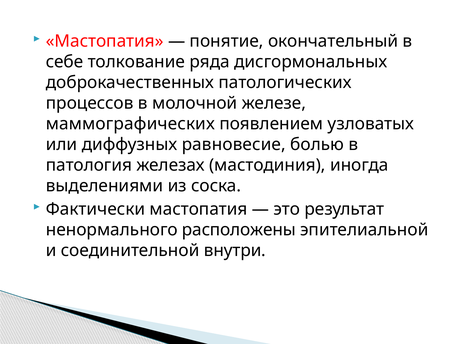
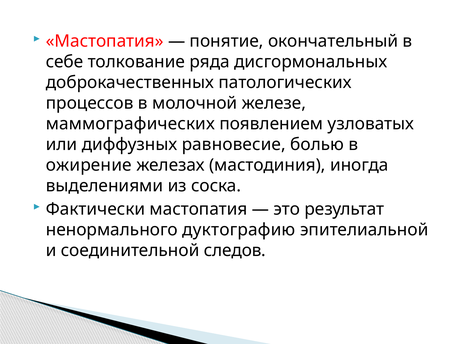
патология: патология -> ожирение (89, 165)
расположены: расположены -> дуктографию (239, 230)
внутри: внутри -> следов (235, 251)
